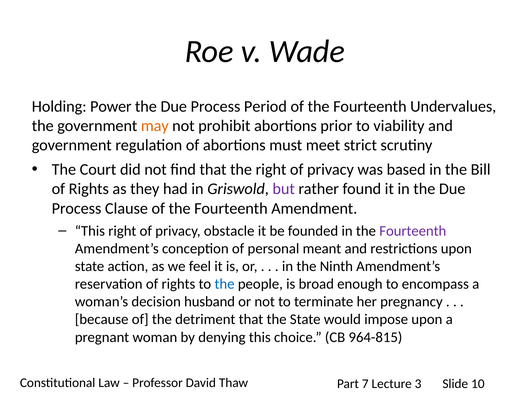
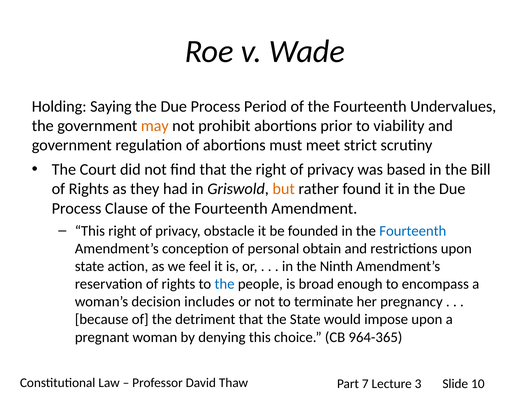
Power: Power -> Saying (111, 106)
but colour: purple -> orange (284, 189)
Fourteenth colour: purple -> blue (413, 231)
meant: meant -> obtain (322, 248)
husband: husband -> includes (209, 301)
964-815: 964-815 -> 964-365 (375, 337)
